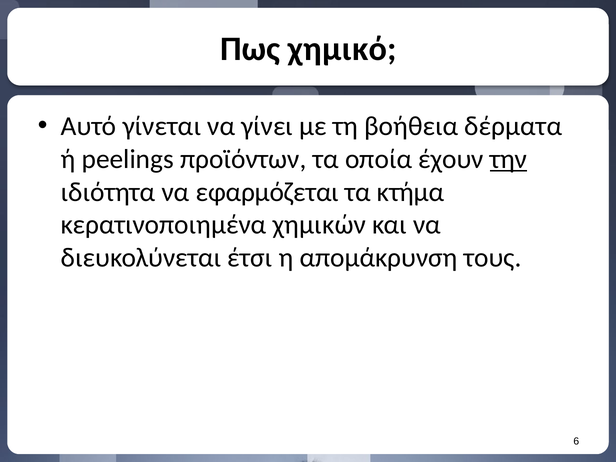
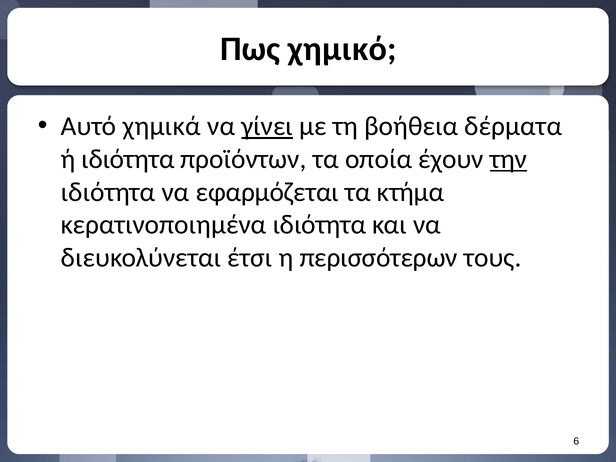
γίνεται: γίνεται -> χημικά (162, 126)
γίνει underline: none -> present (267, 126)
ή peelings: peelings -> ιδιότητα (128, 159)
κερατινοποιημένα χημικών: χημικών -> ιδιότητα (320, 225)
απομάκρυνση: απομάκρυνση -> περισσότερων (379, 258)
